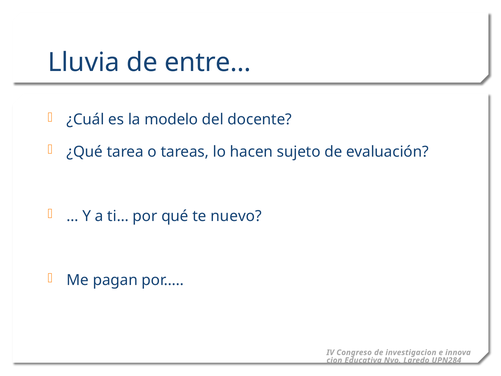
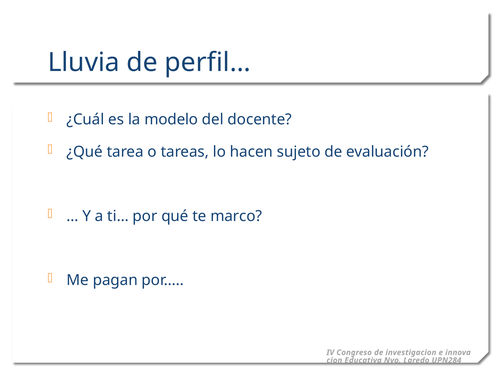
entre…: entre… -> perfil… (208, 62)
nuevo: nuevo -> marco (236, 216)
